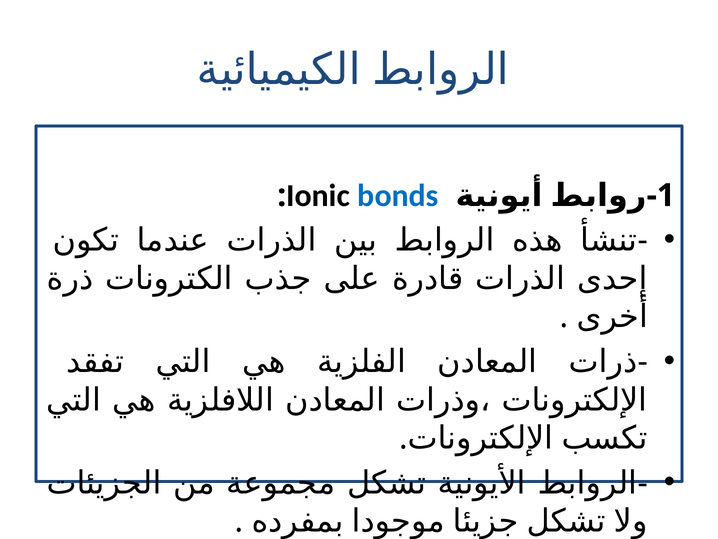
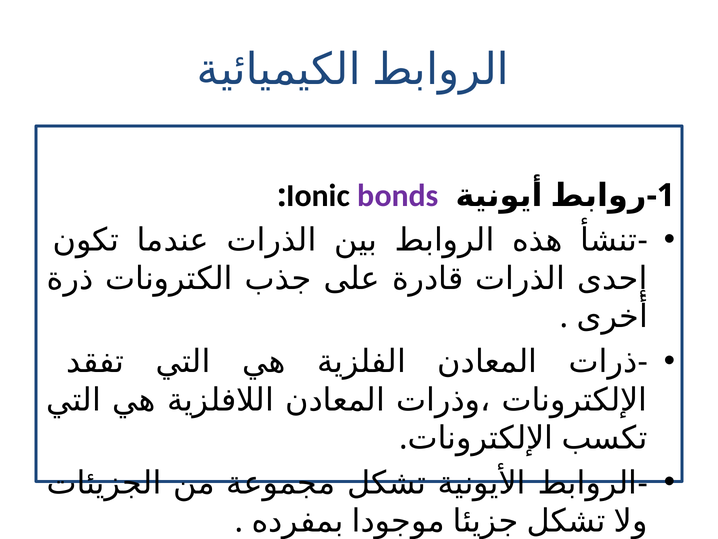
bonds colour: blue -> purple (398, 195)
